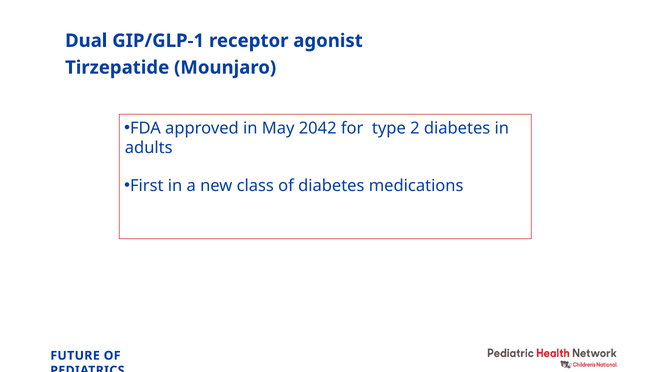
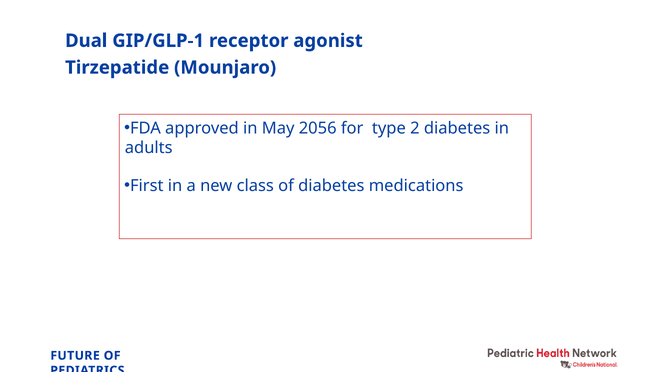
2042: 2042 -> 2056 (318, 128)
